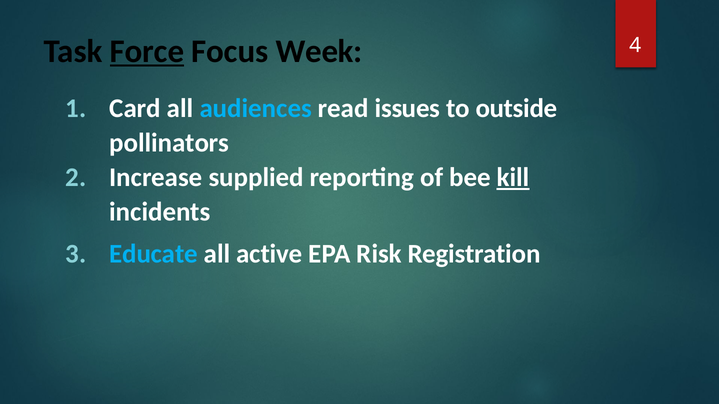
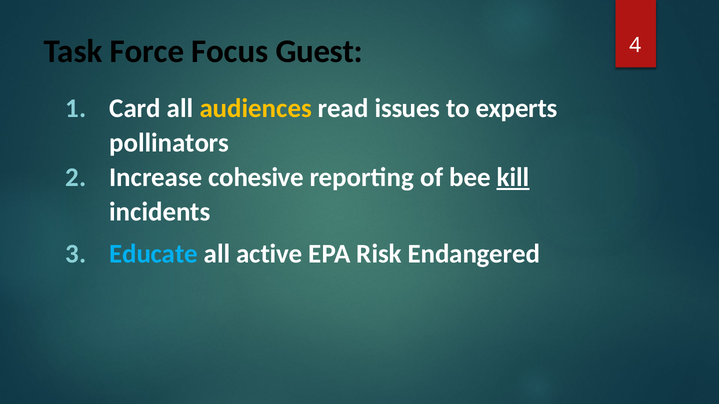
Force underline: present -> none (147, 51)
Week: Week -> Guest (319, 51)
audiences colour: light blue -> yellow (256, 108)
outside: outside -> experts (517, 108)
supplied: supplied -> cohesive (256, 178)
Registration: Registration -> Endangered (474, 254)
